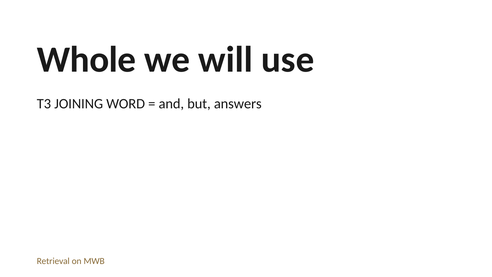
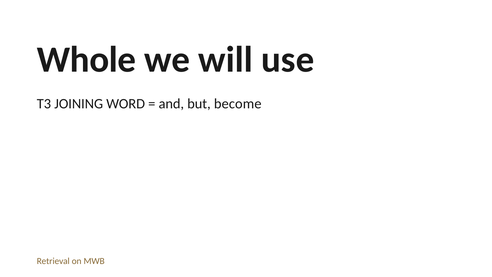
answers: answers -> become (238, 104)
